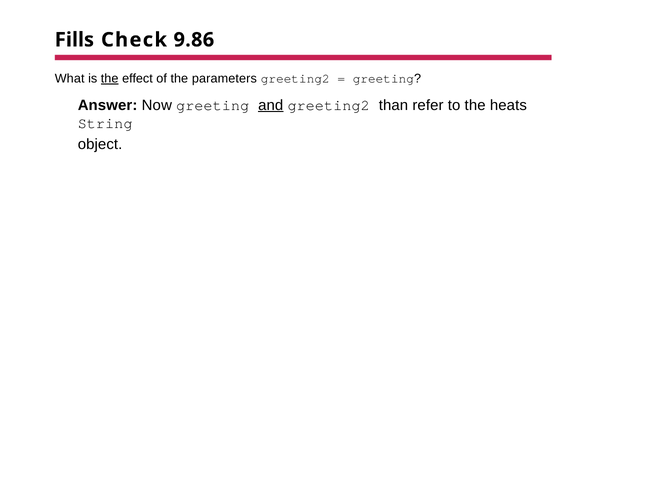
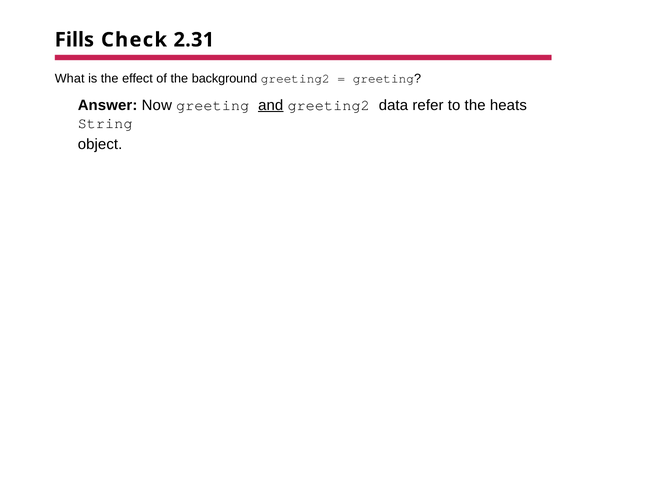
9.86: 9.86 -> 2.31 (194, 40)
the underline: present -> none (110, 79)
parameters: parameters -> background (224, 79)
than: than -> data (393, 105)
